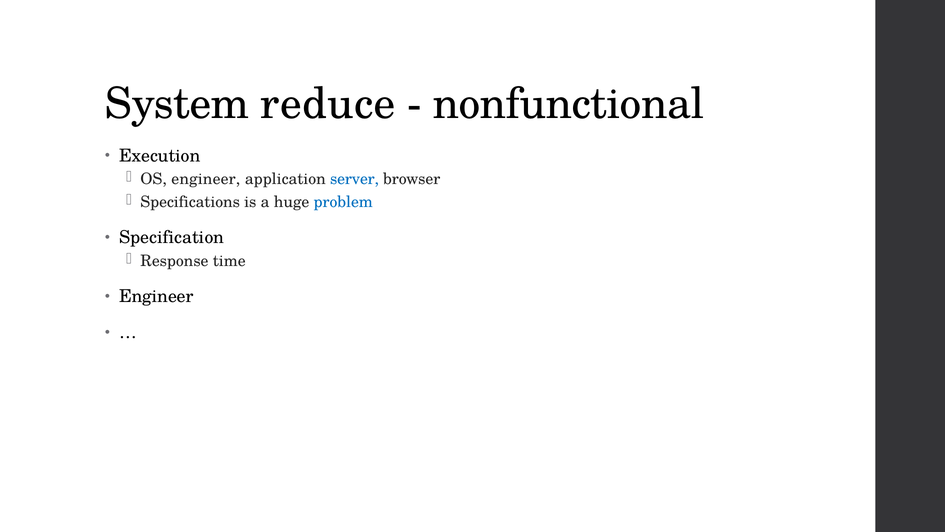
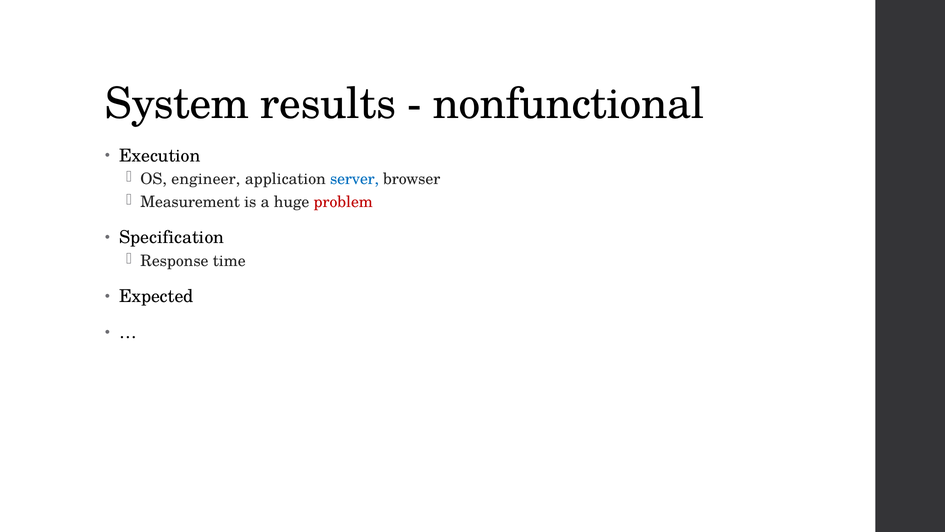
reduce: reduce -> results (328, 104)
Specifications: Specifications -> Measurement (190, 202)
problem colour: blue -> red (343, 202)
Engineer: Engineer -> Expected (156, 296)
